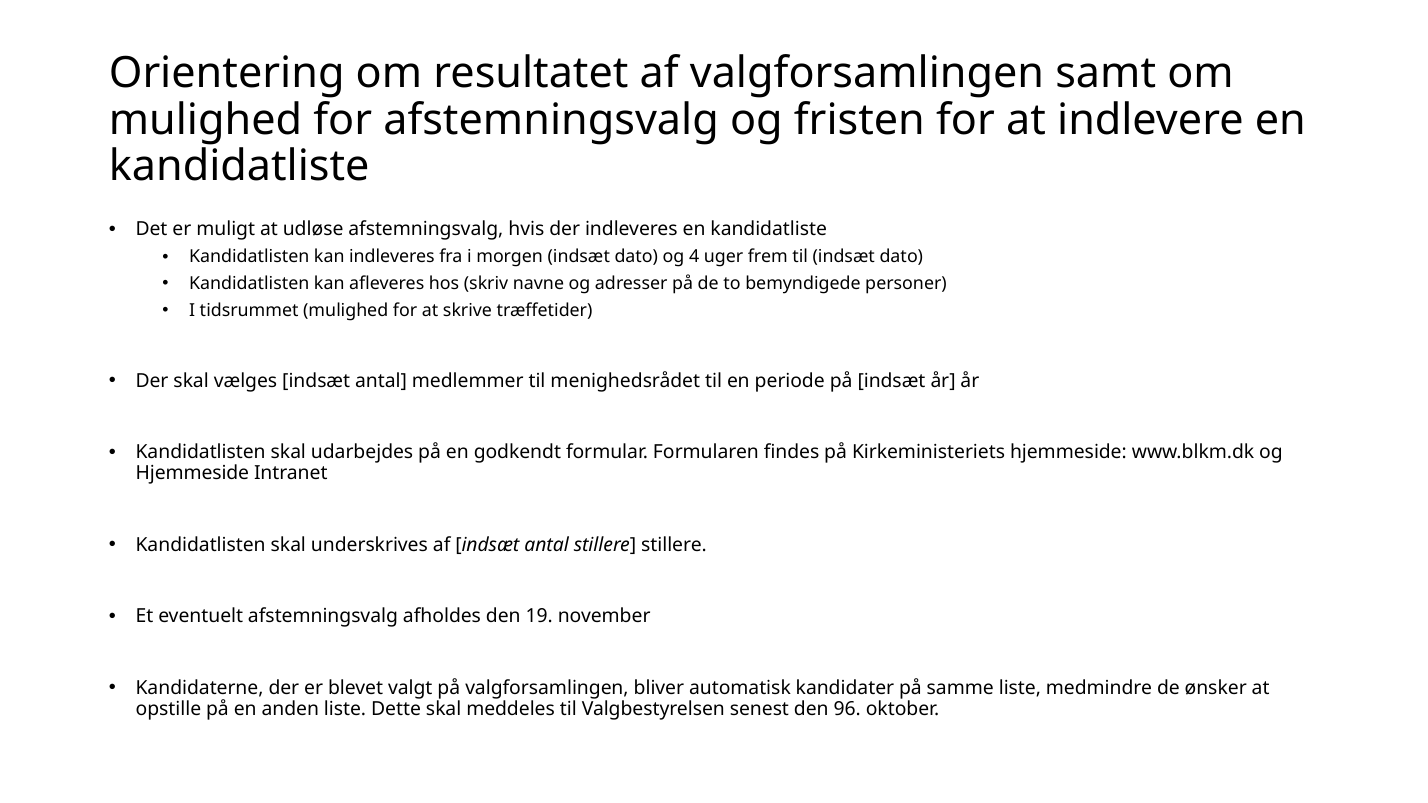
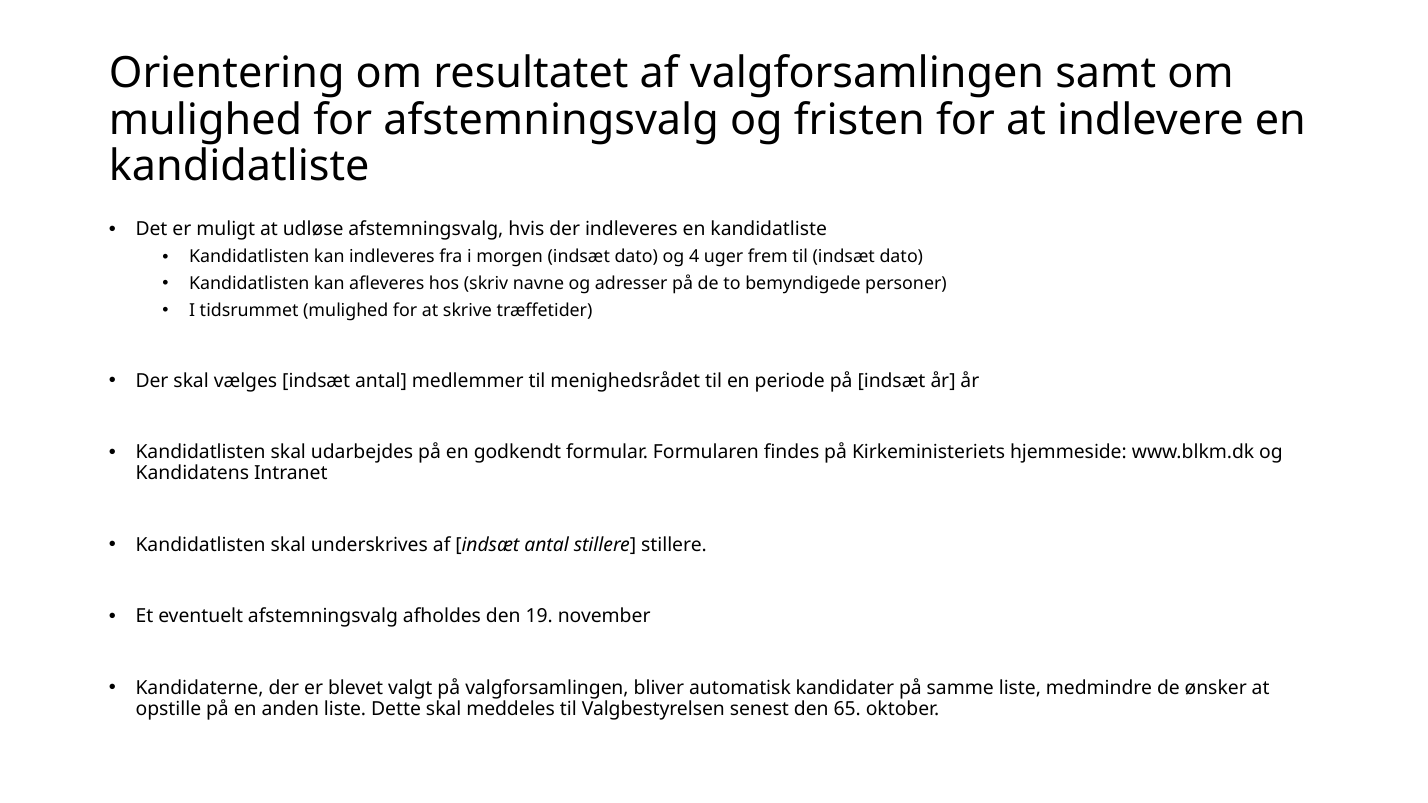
Hjemmeside: Hjemmeside -> Kandidatens (192, 474)
96: 96 -> 65 (847, 709)
